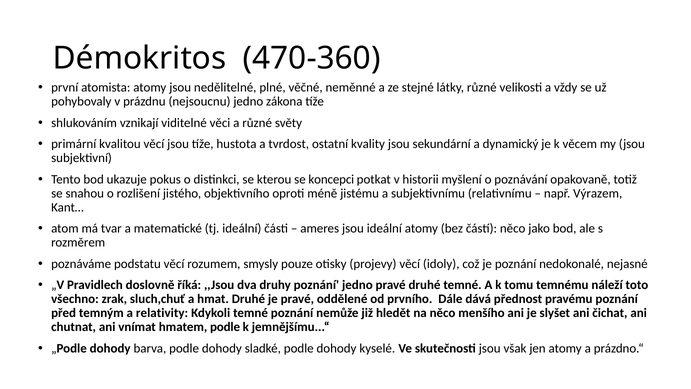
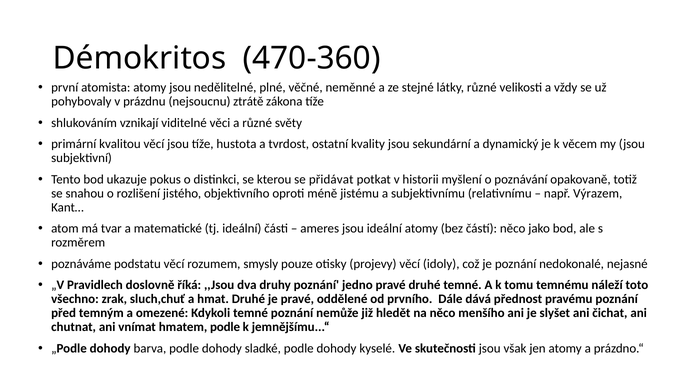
nejsoucnu jedno: jedno -> ztrátě (248, 102)
koncepci: koncepci -> přidávat (331, 179)
relativity: relativity -> omezené (162, 313)
